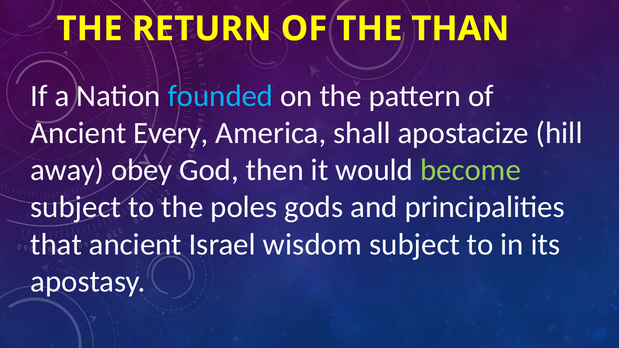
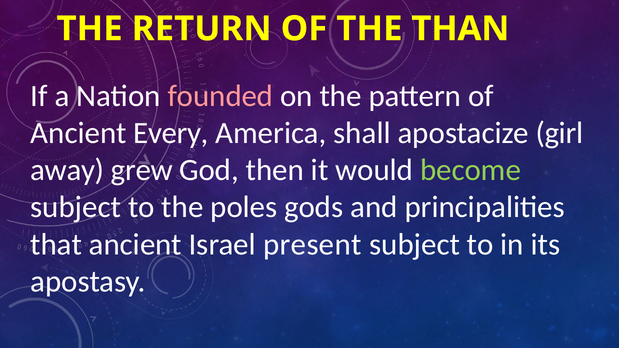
founded colour: light blue -> pink (220, 96)
hill: hill -> girl (559, 133)
obey: obey -> grew (142, 170)
wisdom: wisdom -> present (312, 245)
